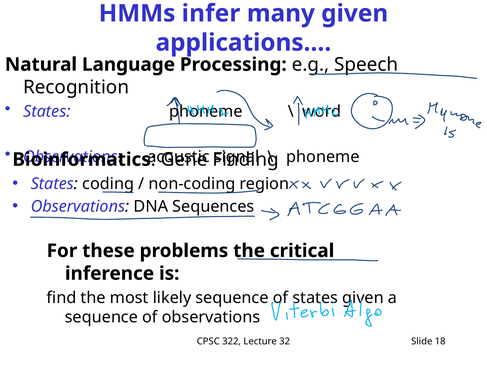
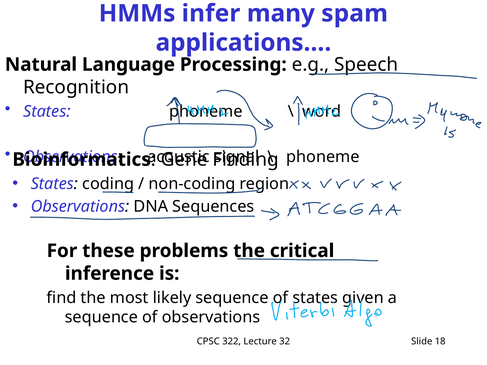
many given: given -> spam (355, 13)
